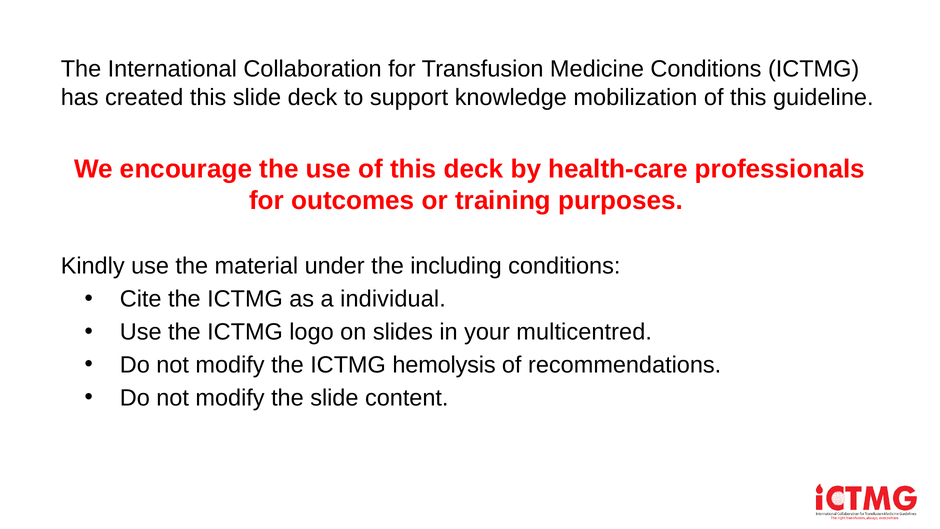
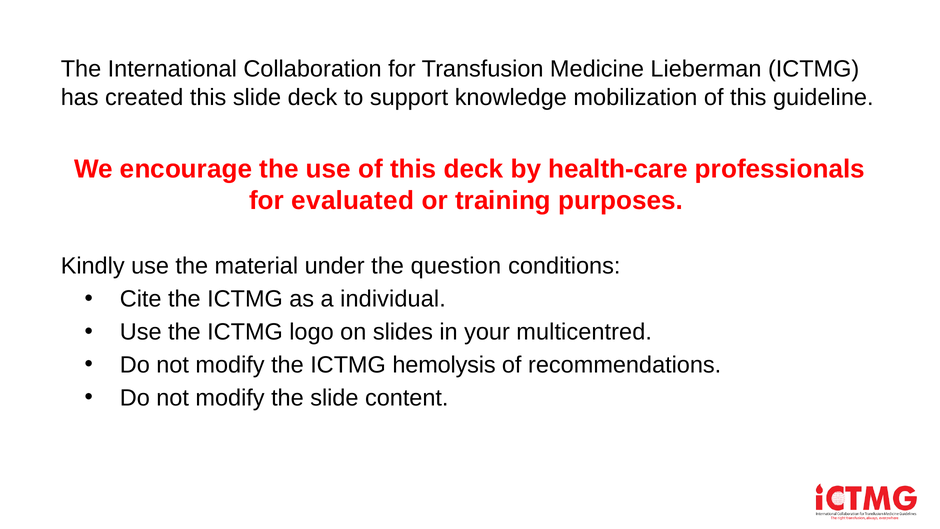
Medicine Conditions: Conditions -> Lieberman (706, 69)
outcomes: outcomes -> evaluated (353, 200)
including: including -> question (456, 266)
